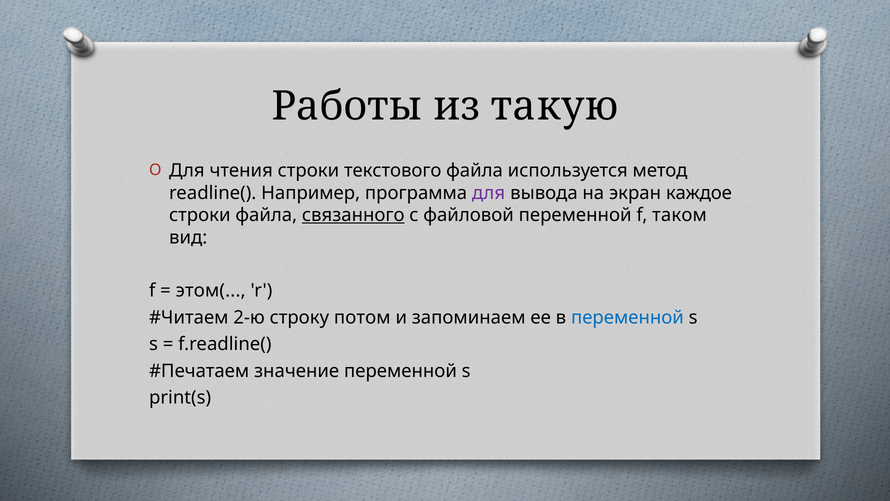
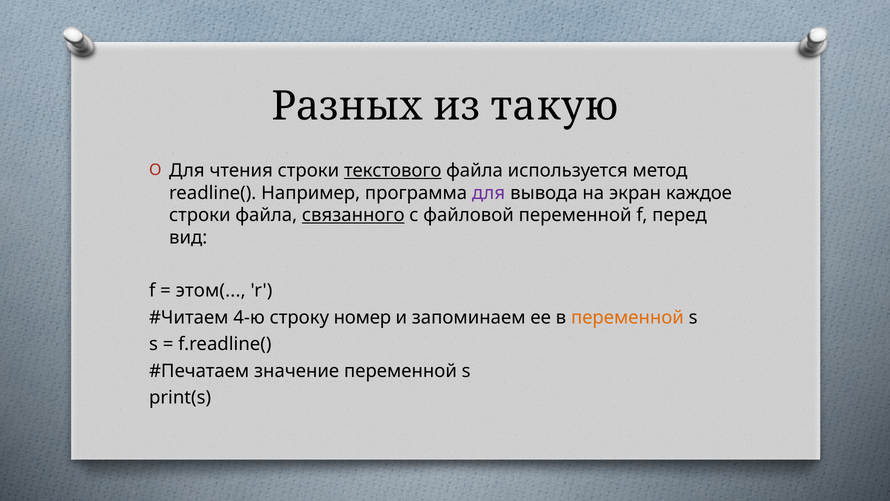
Работы: Работы -> Разных (347, 106)
текстового underline: none -> present (393, 170)
таком: таком -> перед (680, 215)
2-ю: 2-ю -> 4-ю (249, 317)
потом: потом -> номер (362, 317)
переменной colour: blue -> orange (627, 317)
